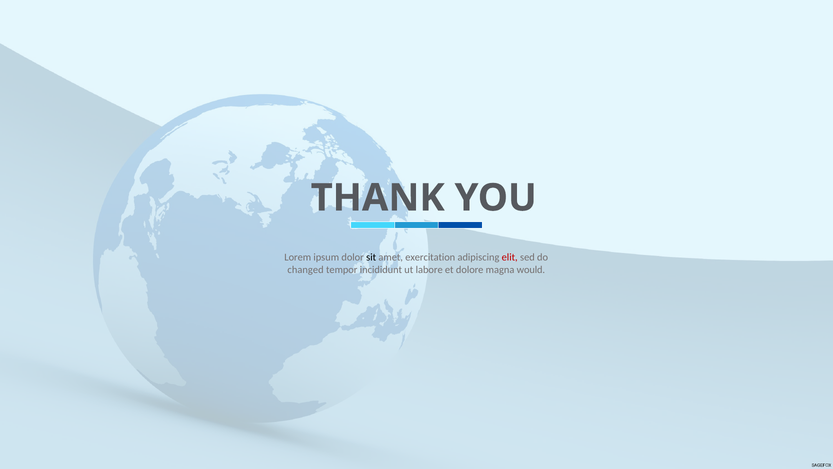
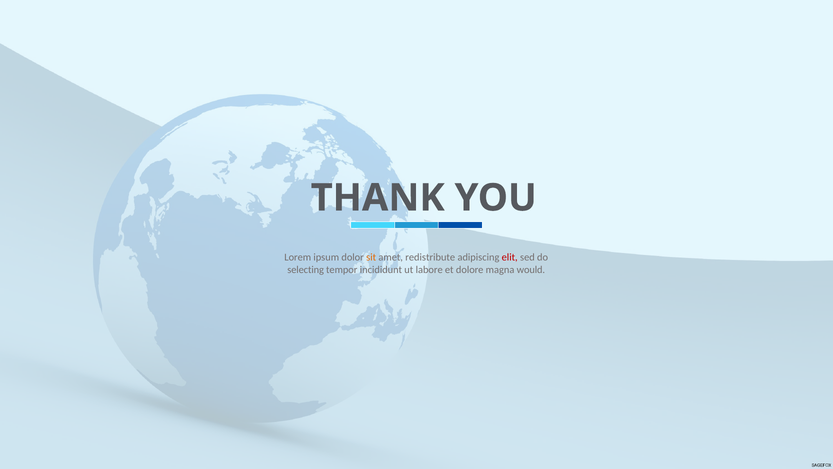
sit colour: black -> orange (371, 257)
exercitation: exercitation -> redistribute (430, 257)
changed: changed -> selecting (306, 270)
